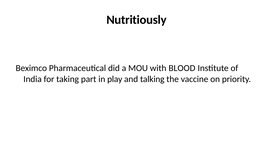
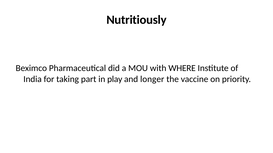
BLOOD: BLOOD -> WHERE (182, 68)
talking: talking -> longer (152, 79)
